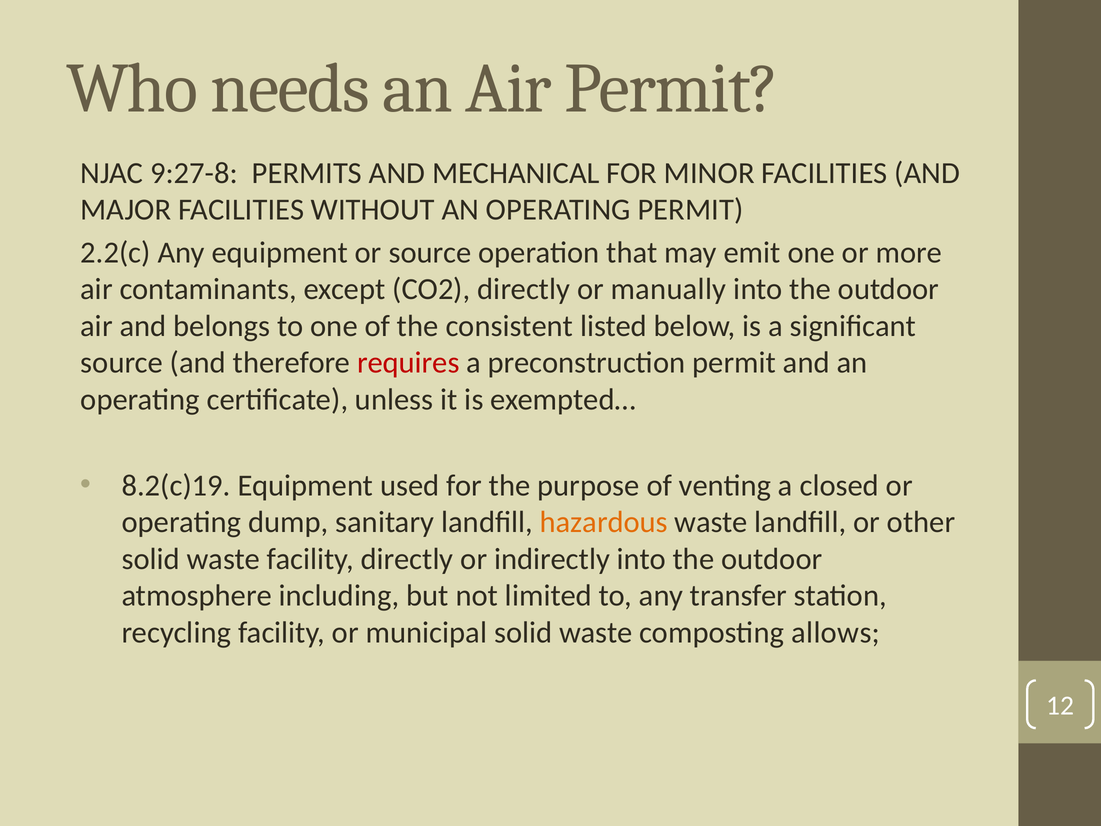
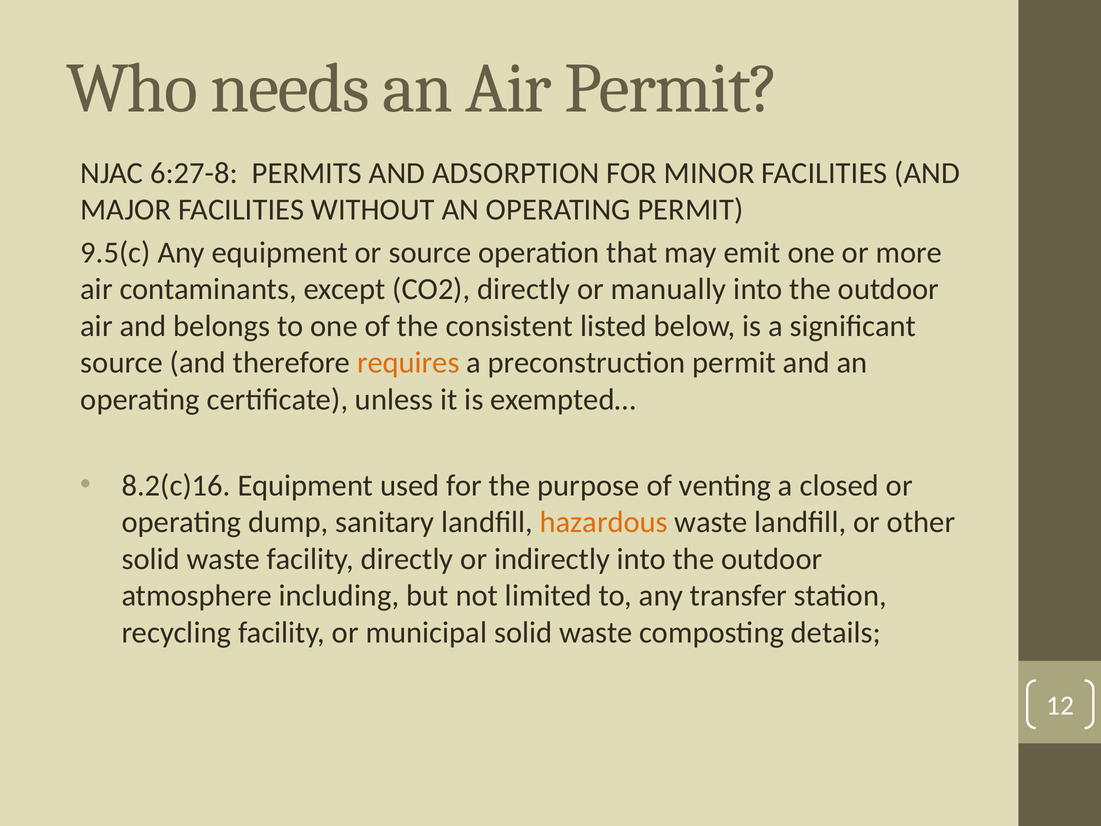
9:27-8: 9:27-8 -> 6:27-8 (194, 173)
MECHANICAL: MECHANICAL -> ADSORPTION (516, 173)
2.2(c: 2.2(c -> 9.5(c (115, 252)
requires colour: red -> orange (408, 363)
8.2(c)19: 8.2(c)19 -> 8.2(c)16 (176, 485)
allows: allows -> details (836, 632)
